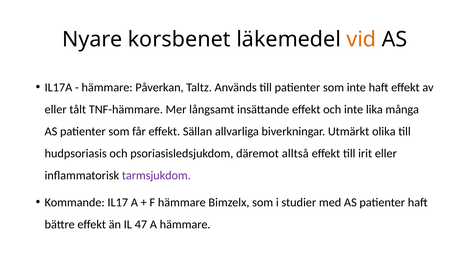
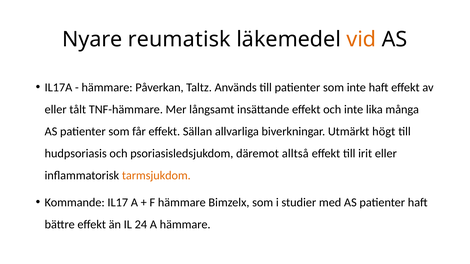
korsbenet: korsbenet -> reumatisk (179, 39)
olika: olika -> högt (384, 132)
tarmsjukdom colour: purple -> orange (156, 176)
47: 47 -> 24 (141, 225)
